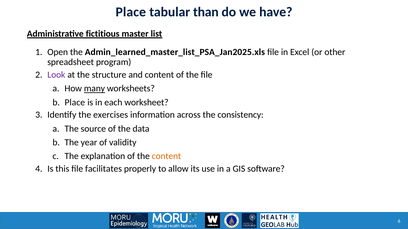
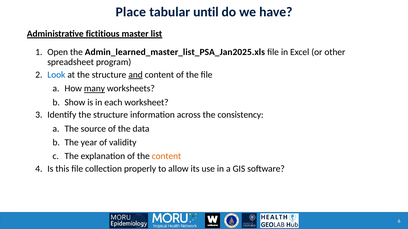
than: than -> until (206, 12)
Look colour: purple -> blue (56, 75)
and underline: none -> present (136, 75)
Place: Place -> Show (75, 103)
Identify the exercises: exercises -> structure (111, 115)
facilitates: facilitates -> collection (104, 169)
